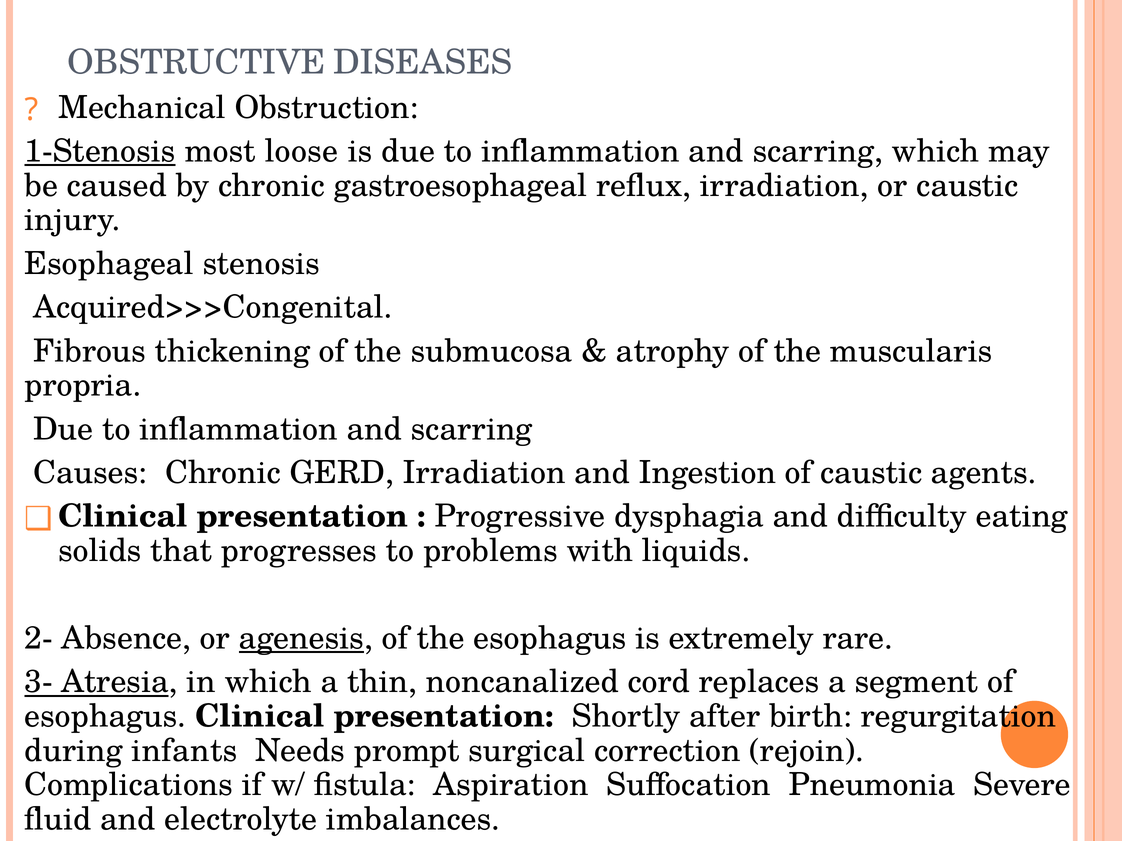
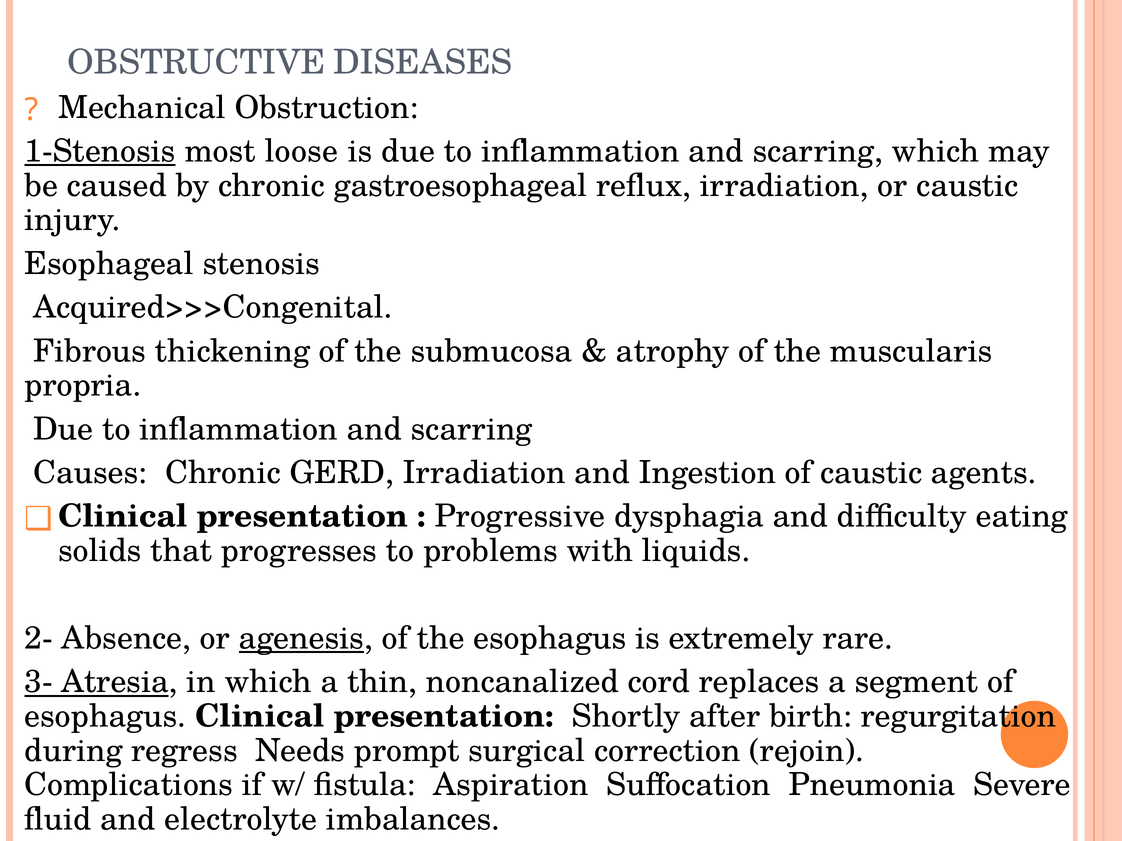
infants: infants -> regress (185, 751)
